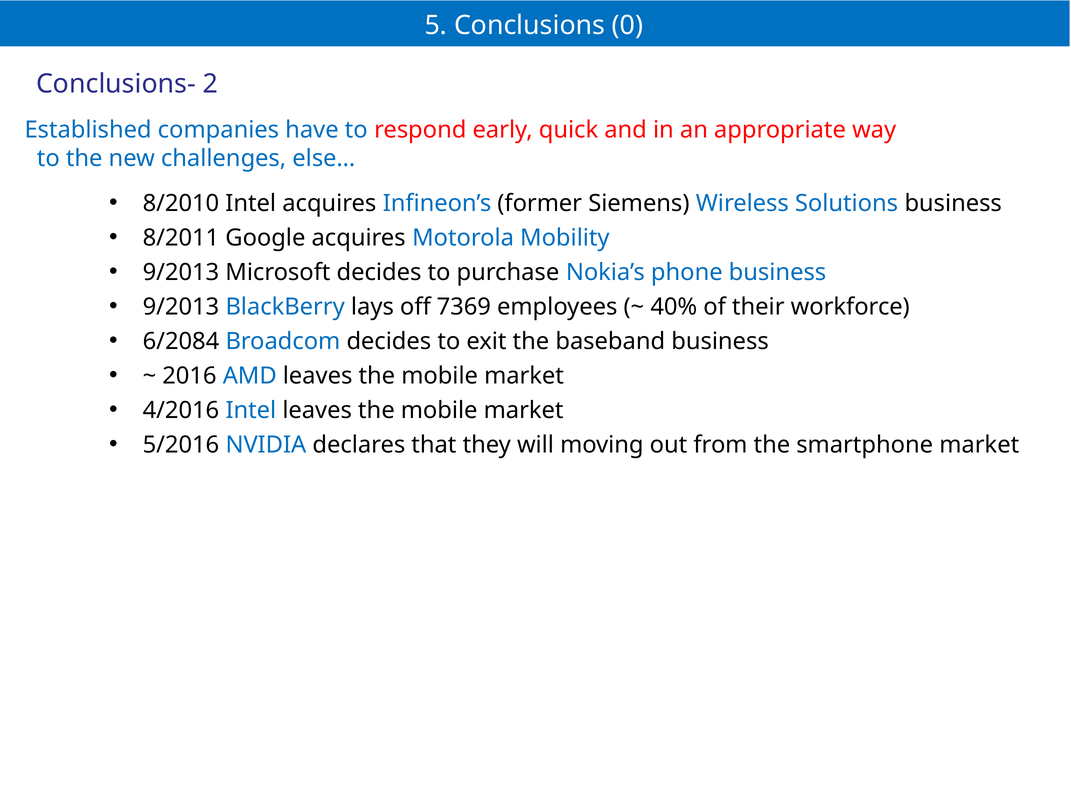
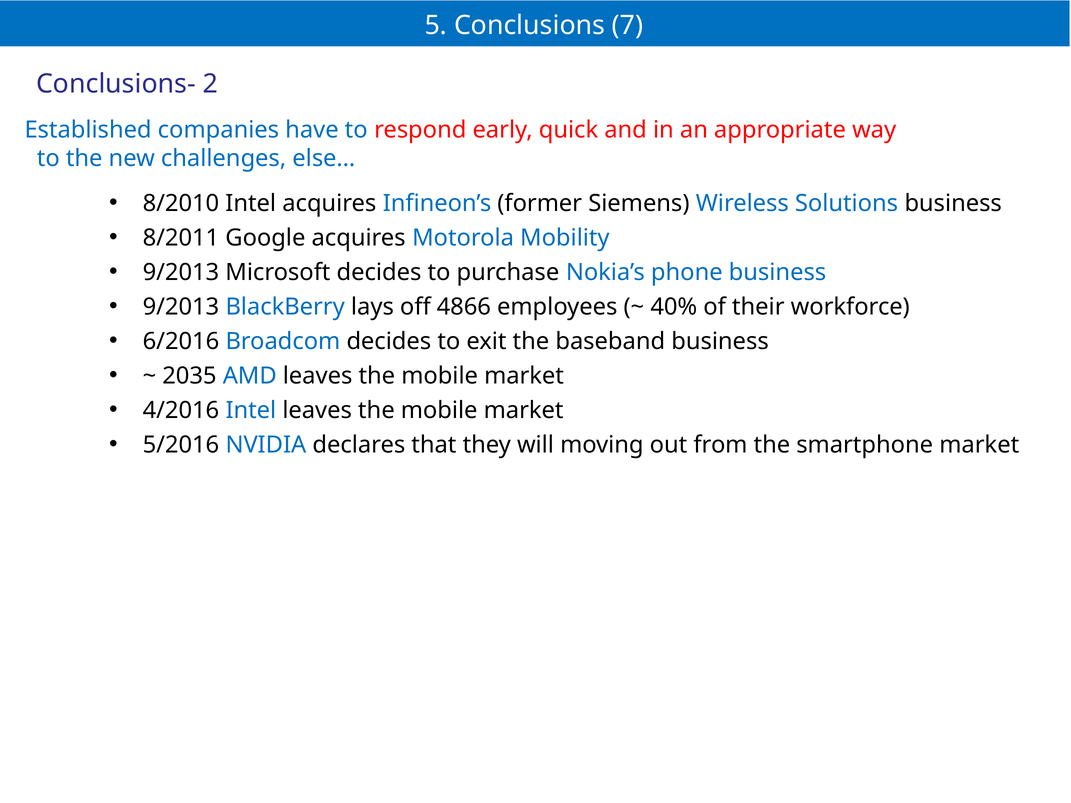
0: 0 -> 7 (628, 25)
7369: 7369 -> 4866 (464, 307)
6/2084: 6/2084 -> 6/2016 (181, 341)
2016: 2016 -> 2035 (189, 376)
